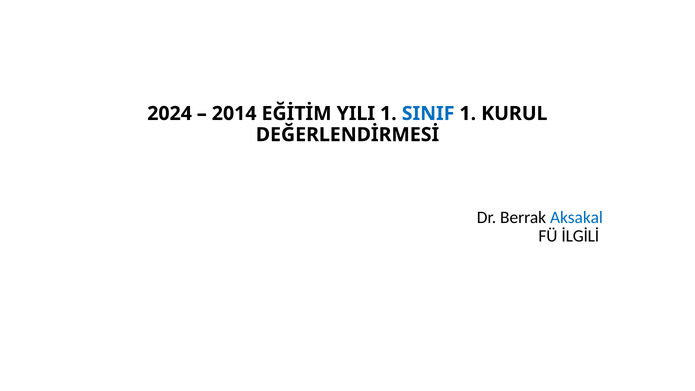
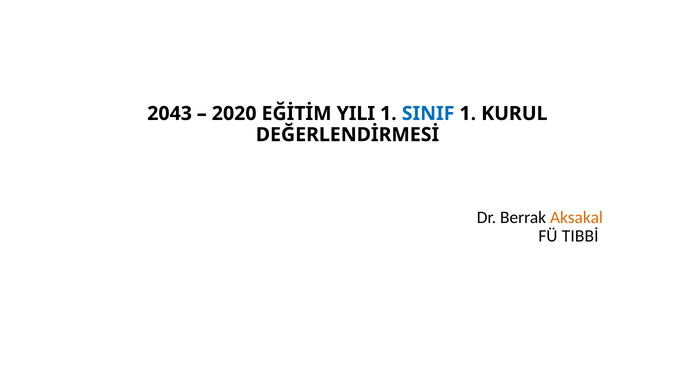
2024: 2024 -> 2043 (170, 114)
2014: 2014 -> 2020 (234, 114)
Aksakal colour: blue -> orange (577, 217)
İLGİLİ: İLGİLİ -> TIBBİ (580, 236)
